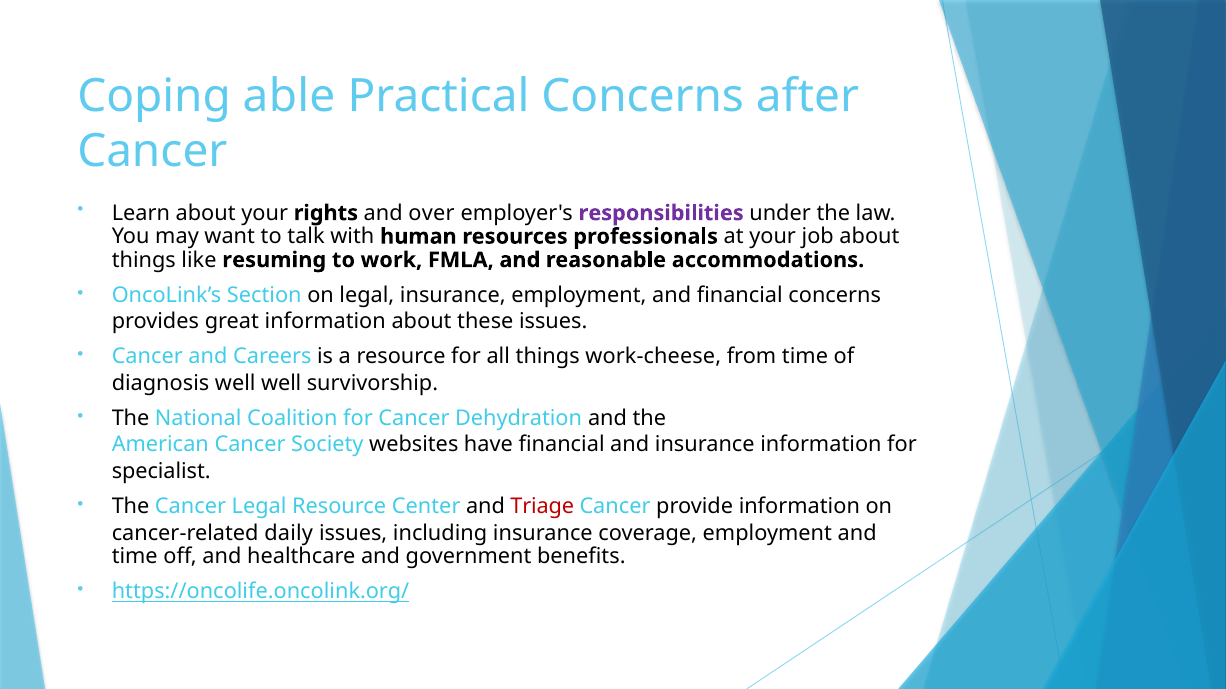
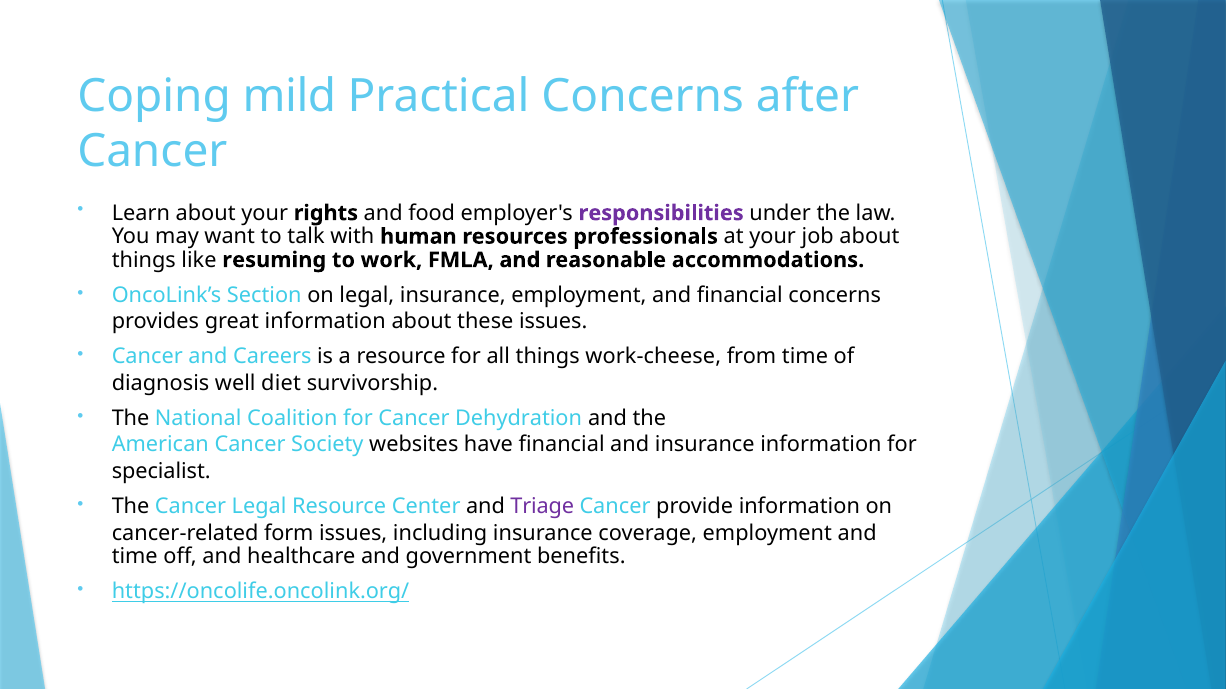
able: able -> mild (289, 97)
over: over -> food (432, 213)
well well: well -> diet (281, 384)
Triage colour: red -> purple (542, 507)
daily: daily -> form (289, 534)
